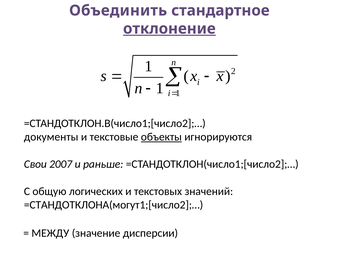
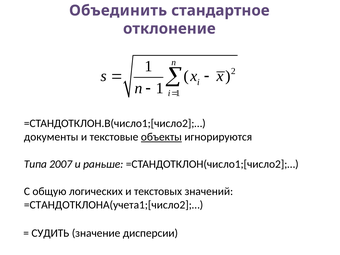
отклонение underline: present -> none (169, 29)
Свои: Свои -> Типа (35, 164)
=СТАНДОТКЛОНА(могут1;[число2];…: =СТАНДОТКЛОНА(могут1;[число2];… -> =СТАНДОТКЛОНА(учета1;[число2];… (114, 205)
МЕЖДУ: МЕЖДУ -> СУДИТЬ (50, 233)
